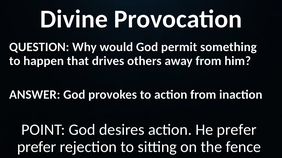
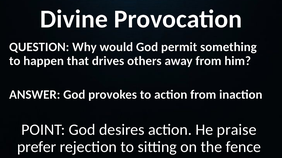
He prefer: prefer -> praise (237, 130)
